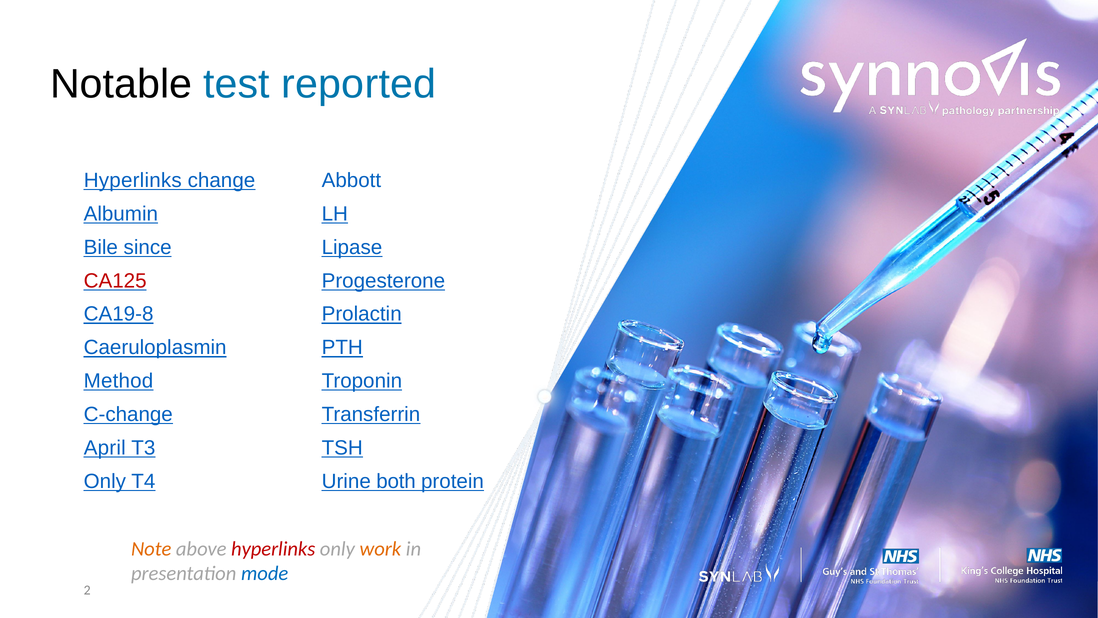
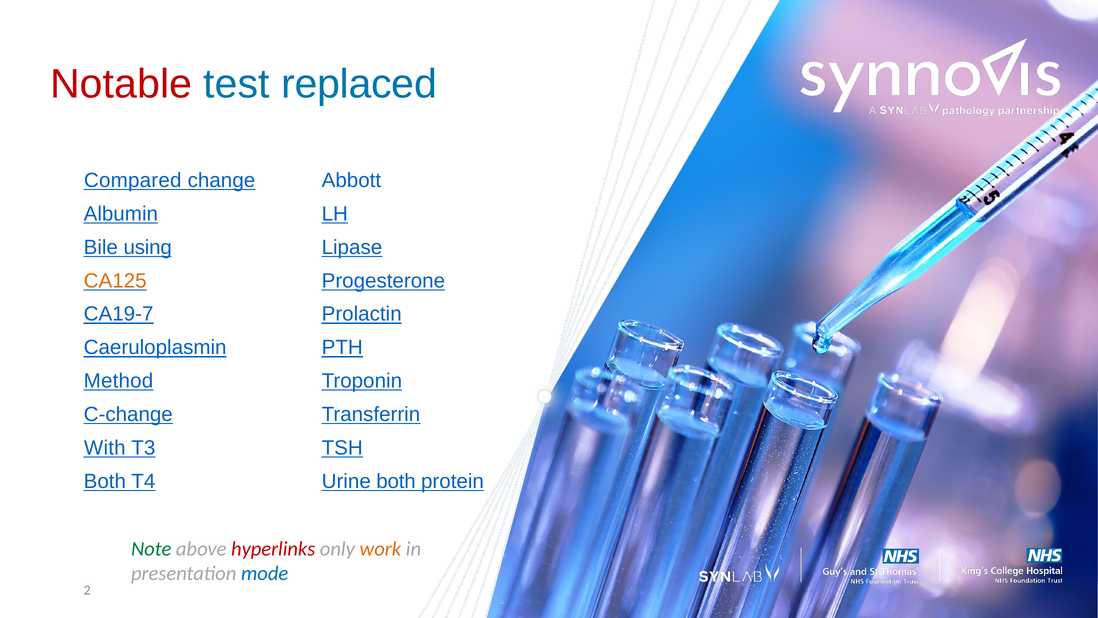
Notable colour: black -> red (121, 84)
reported: reported -> replaced (359, 84)
Hyperlinks: Hyperlinks -> Compared (133, 180)
since: since -> using (148, 247)
CA125 colour: red -> orange (115, 281)
CA19-8: CA19-8 -> CA19-7 (119, 314)
April: April -> With (105, 448)
Only: Only -> Both (105, 481)
Note colour: orange -> green (151, 548)
